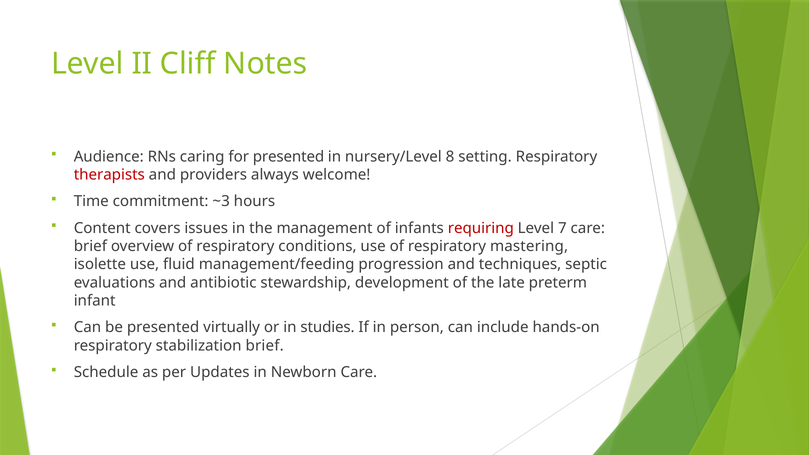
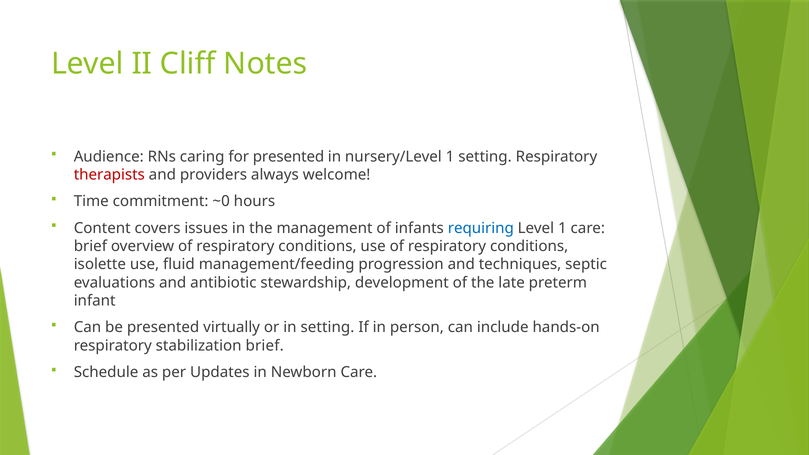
nursery/Level 8: 8 -> 1 (450, 157)
~3: ~3 -> ~0 (221, 201)
requiring colour: red -> blue (481, 228)
Level 7: 7 -> 1 (562, 228)
use of respiratory mastering: mastering -> conditions (529, 246)
in studies: studies -> setting (327, 327)
